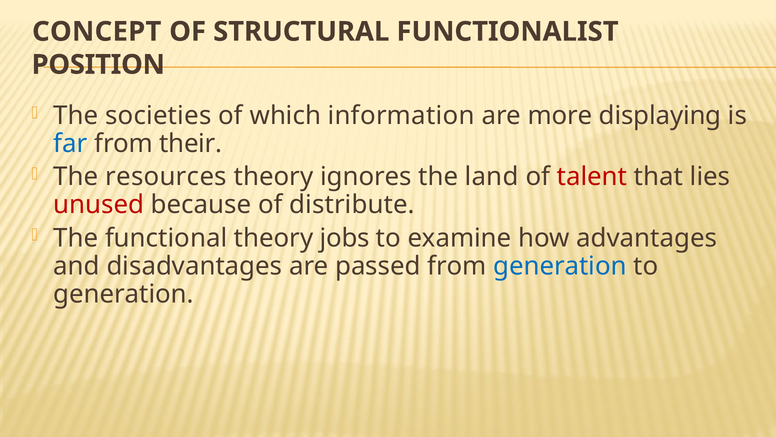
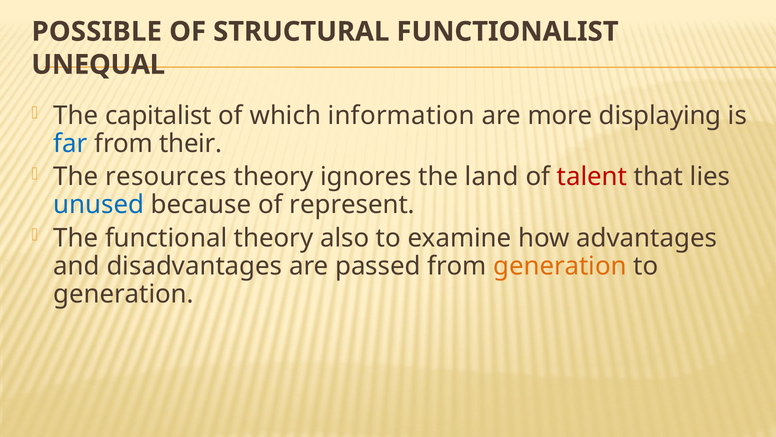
CONCEPT: CONCEPT -> POSSIBLE (97, 32)
POSITION: POSITION -> UNEQUAL (98, 65)
societies: societies -> capitalist (158, 116)
unused colour: red -> blue (99, 205)
distribute: distribute -> represent (352, 205)
jobs: jobs -> also (345, 238)
generation colour: blue -> orange (560, 266)
